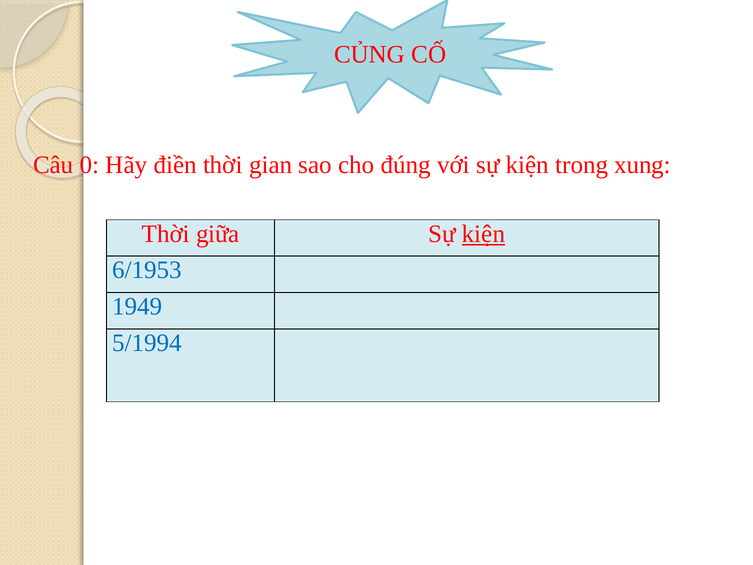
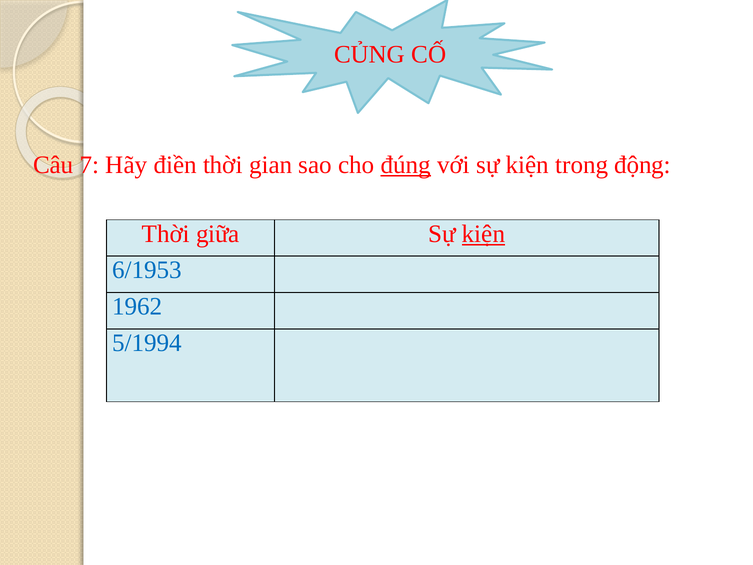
0: 0 -> 7 (89, 165)
đúng underline: none -> present (406, 165)
xung: xung -> động (642, 165)
1949: 1949 -> 1962 (137, 306)
